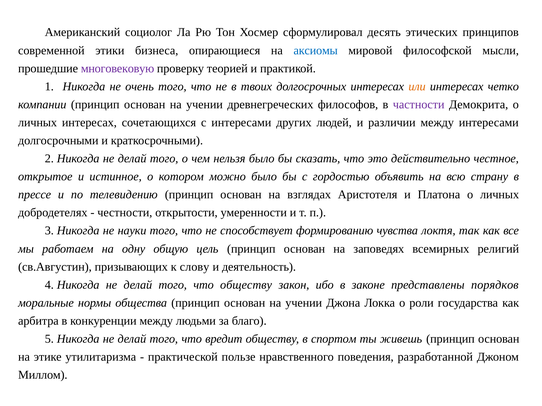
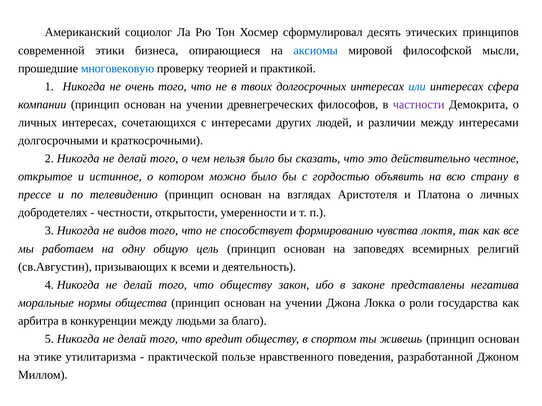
многовековую colour: purple -> blue (118, 68)
или colour: orange -> blue (417, 87)
четко: четко -> сфера (503, 87)
науки: науки -> видов (132, 231)
слову: слову -> всеми (195, 267)
порядков: порядков -> негатива (495, 285)
